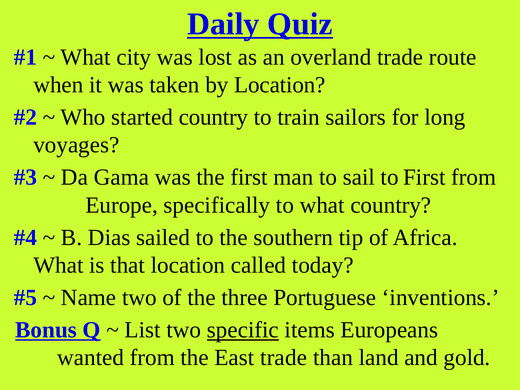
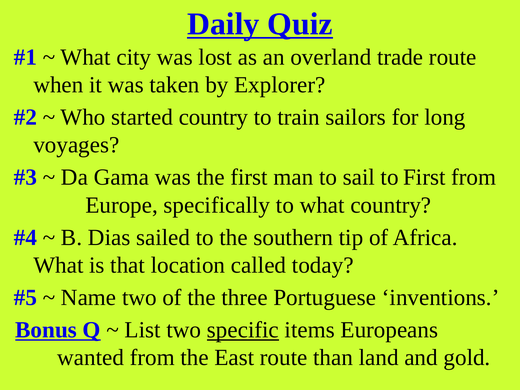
by Location: Location -> Explorer (280, 85)
East trade: trade -> route (284, 358)
